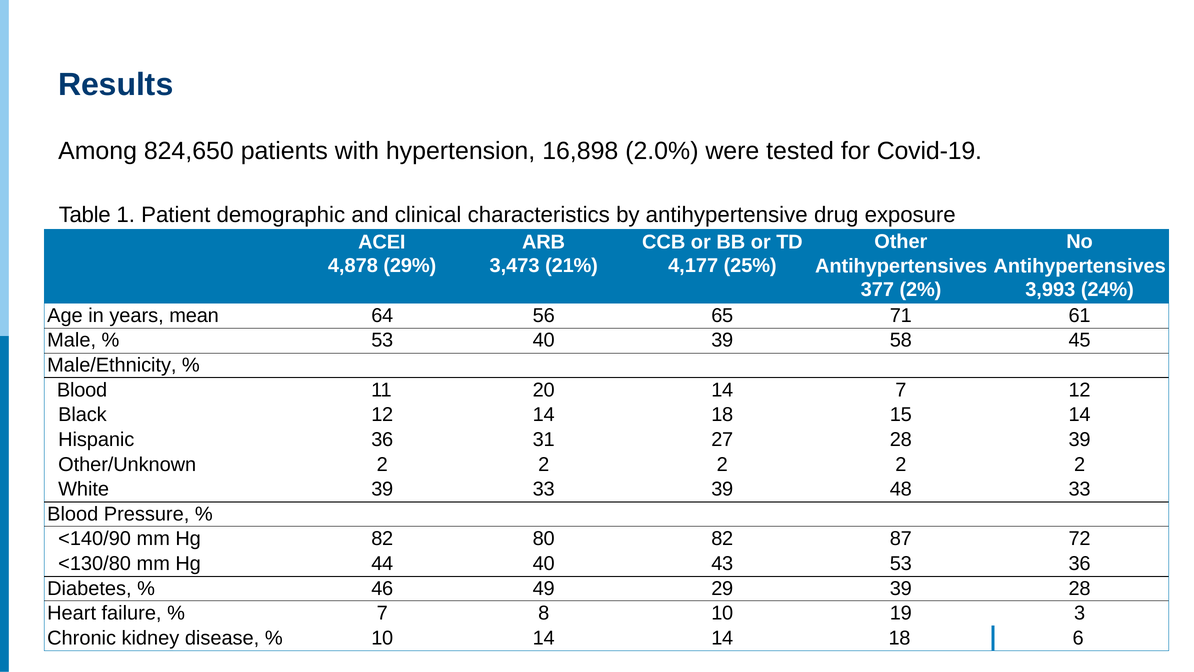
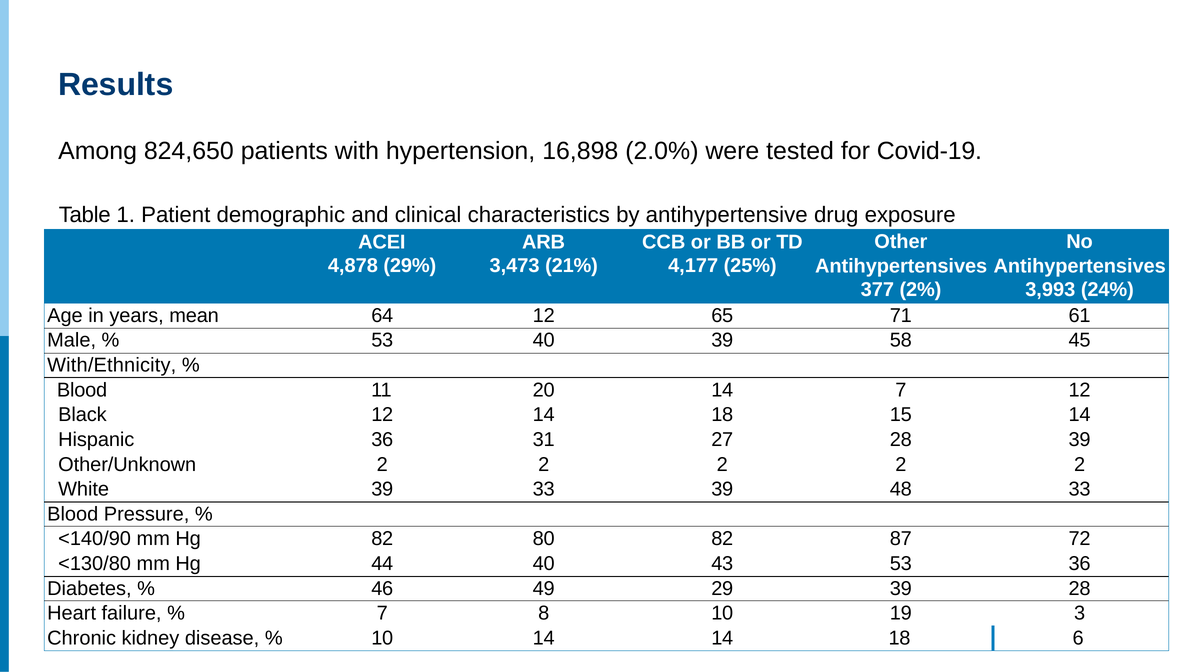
64 56: 56 -> 12 (544, 315)
Male/Ethnicity: Male/Ethnicity -> With/Ethnicity (112, 365)
